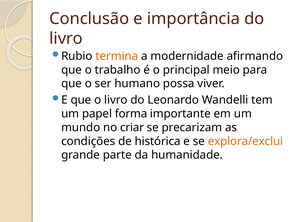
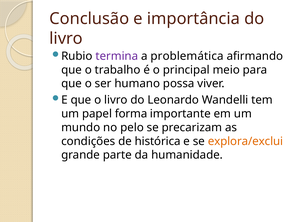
termina colour: orange -> purple (117, 56)
modernidade: modernidade -> problemática (187, 56)
criar: criar -> pelo (132, 127)
